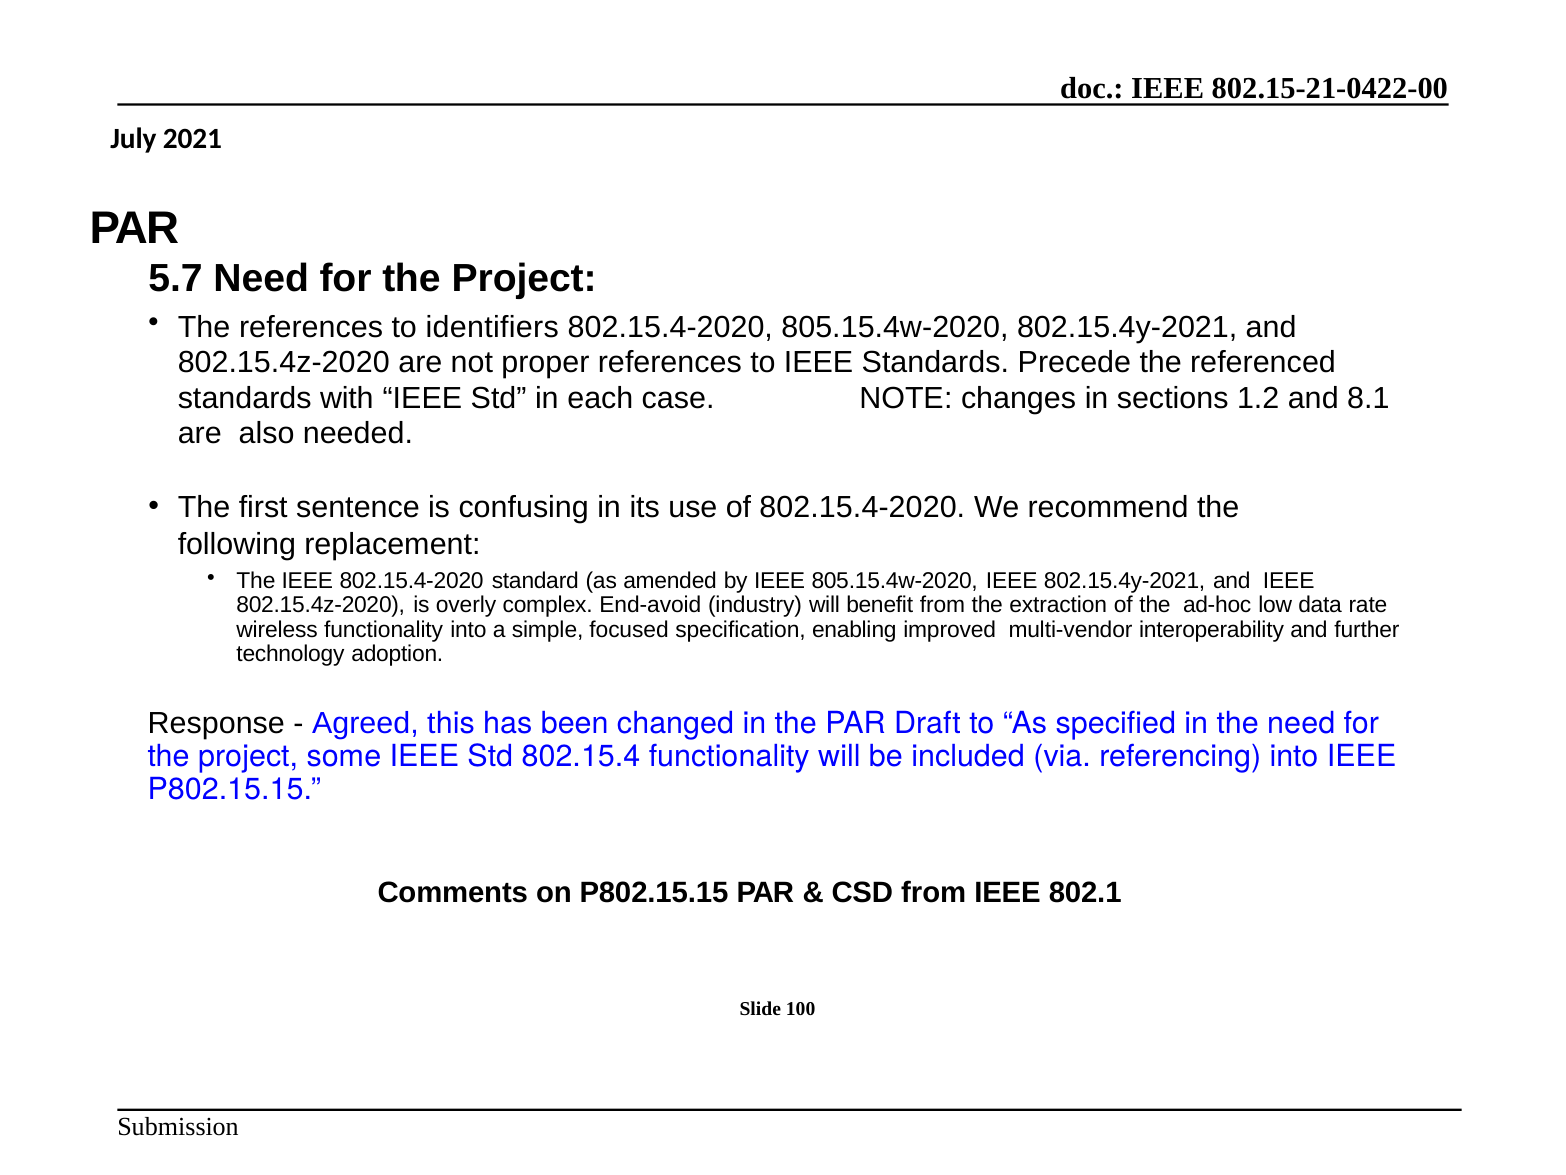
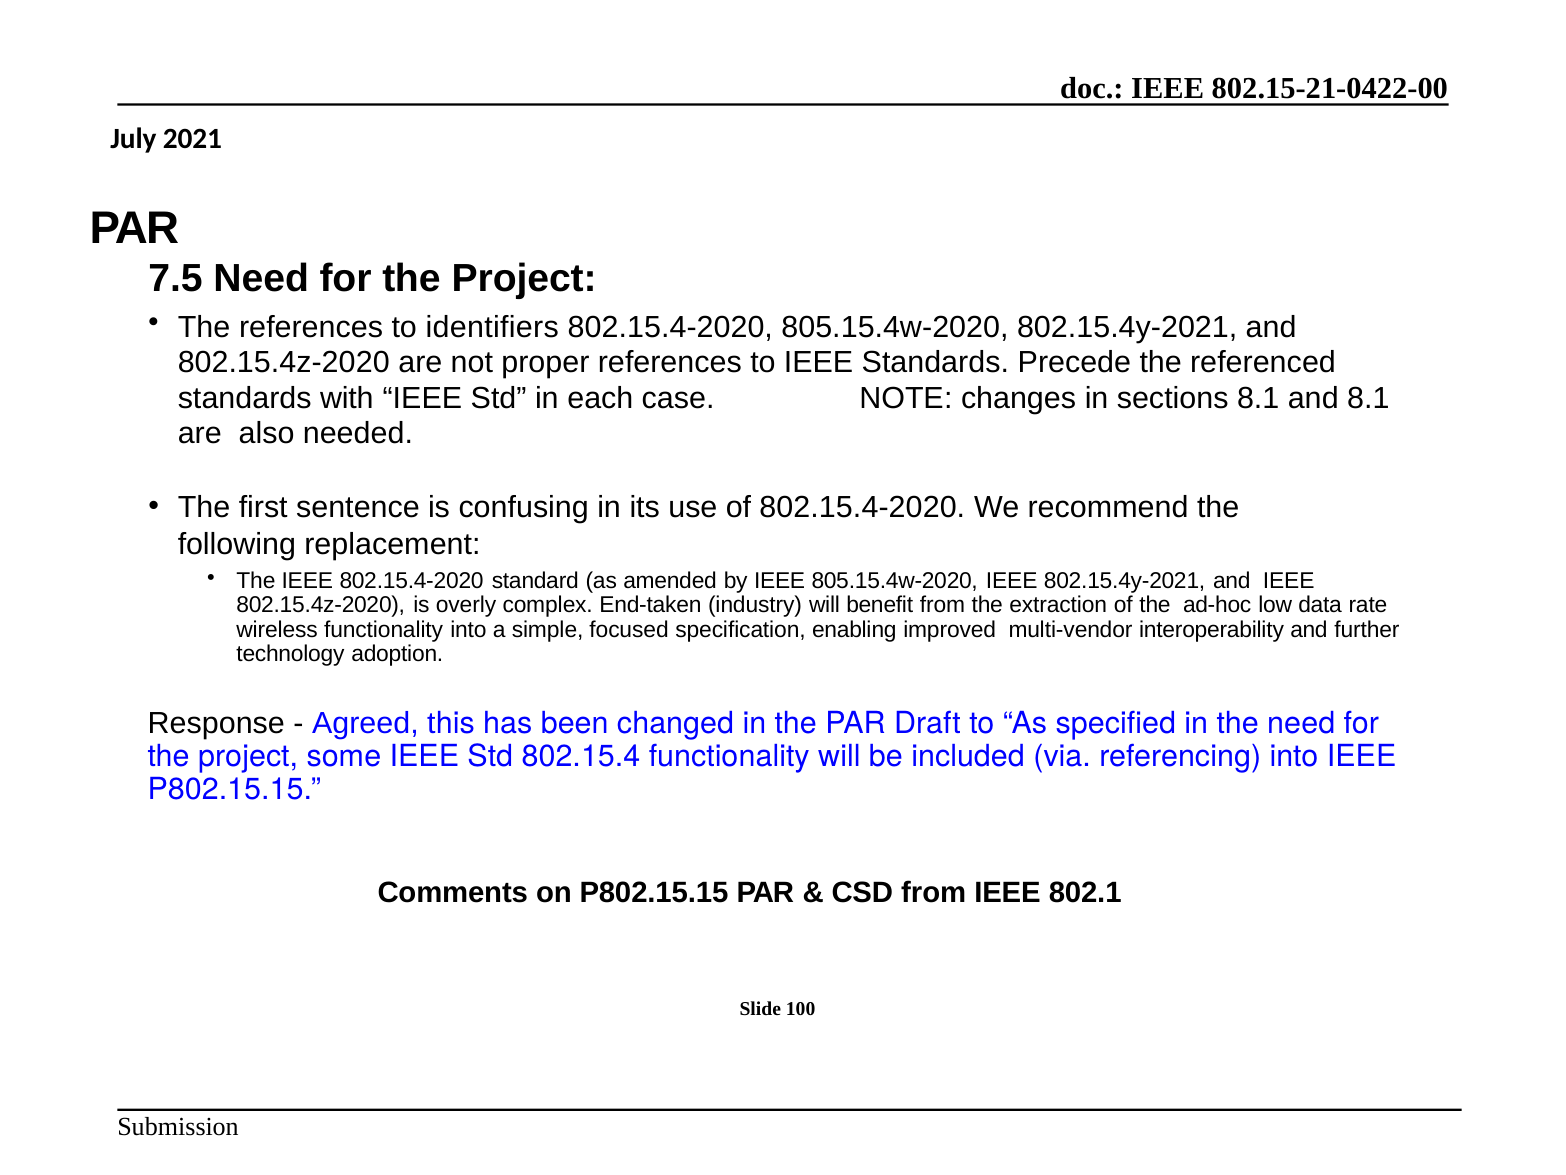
5.7: 5.7 -> 7.5 (176, 278)
sections 1.2: 1.2 -> 8.1 (1258, 398)
End-avoid: End-avoid -> End-taken (650, 605)
